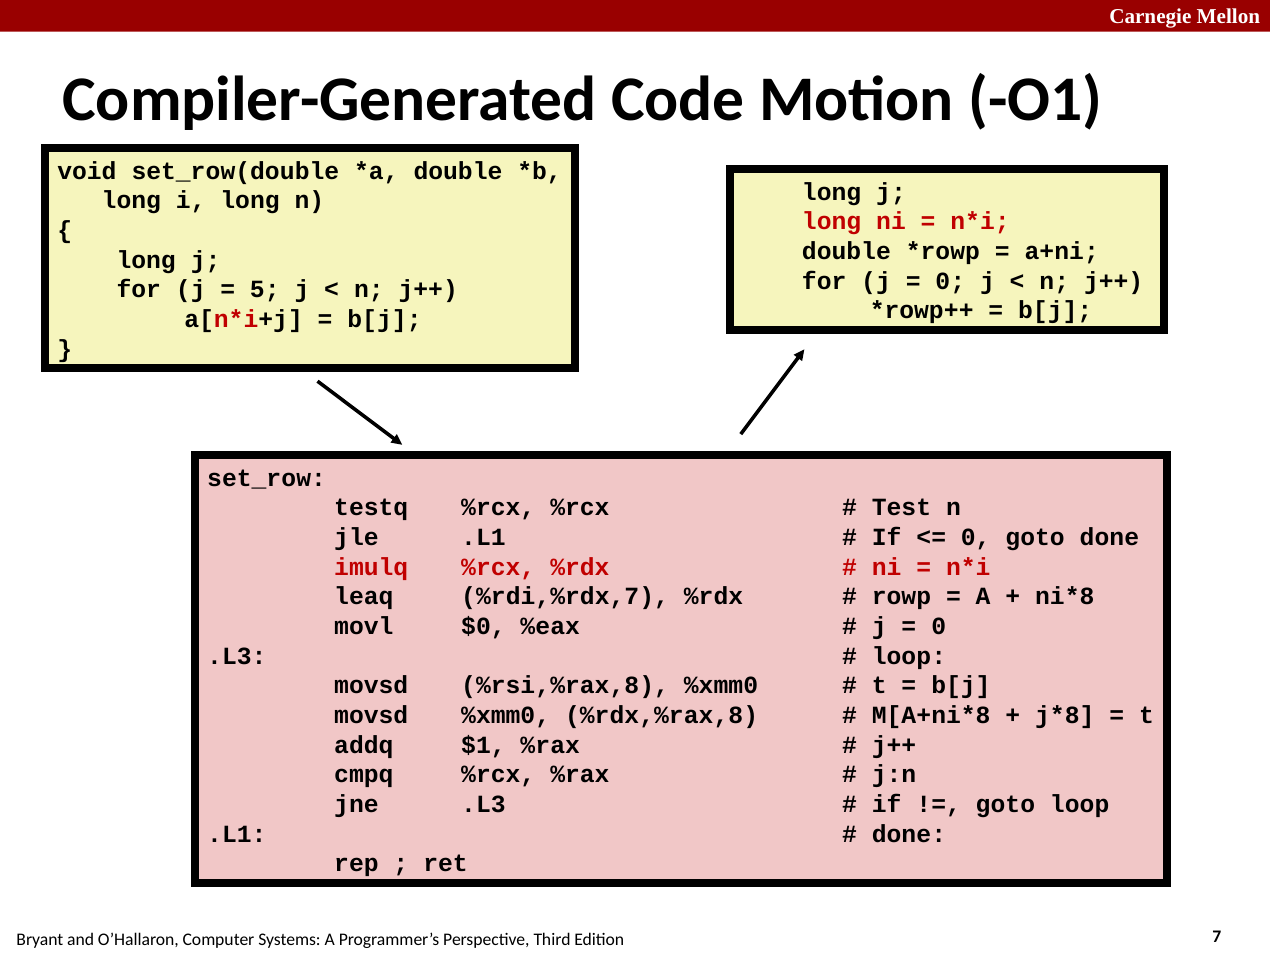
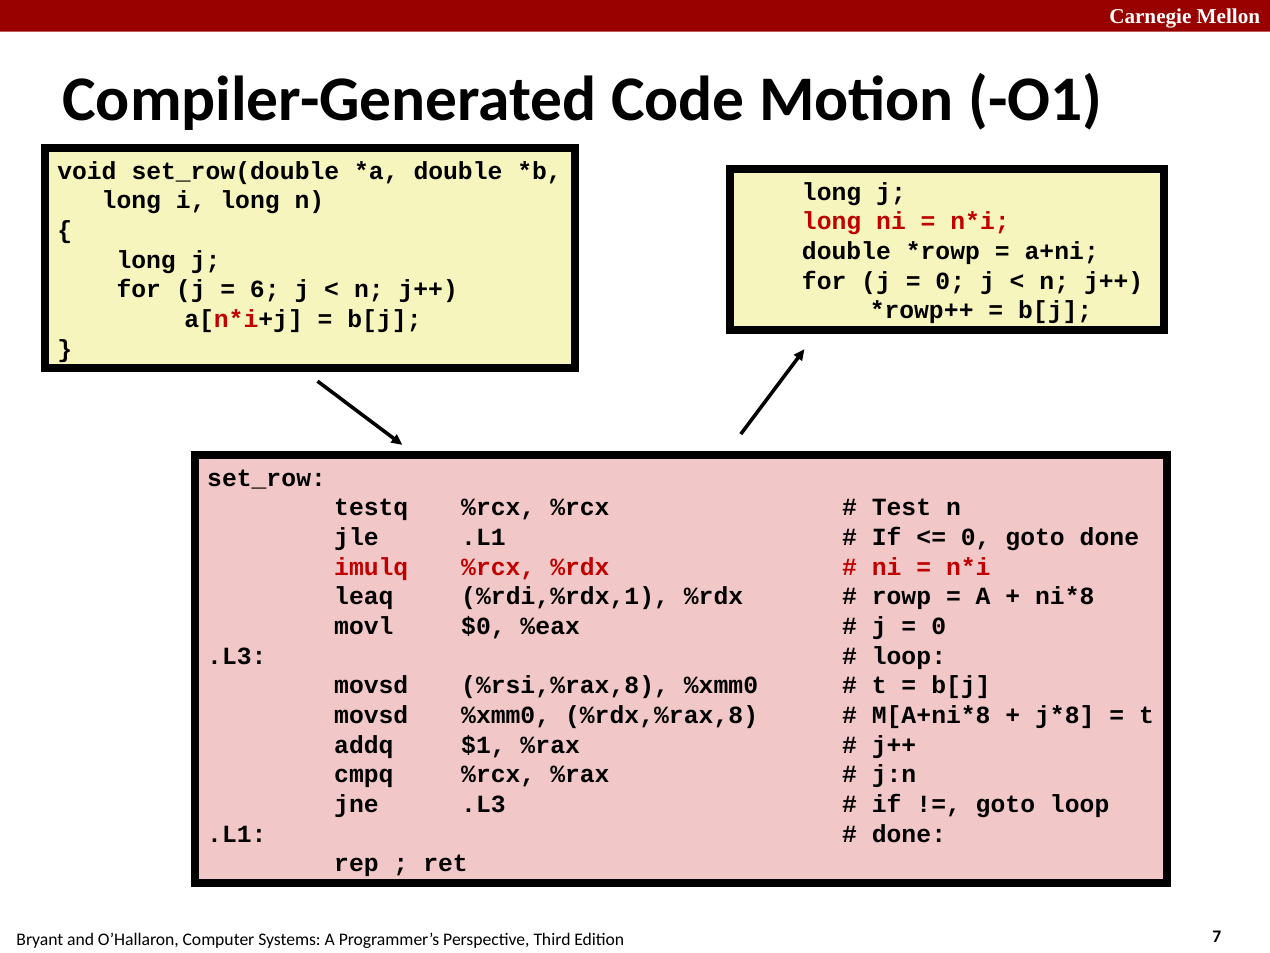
5: 5 -> 6 (265, 289)
%rdi,%rdx,7: %rdi,%rdx,7 -> %rdi,%rdx,1 (565, 596)
